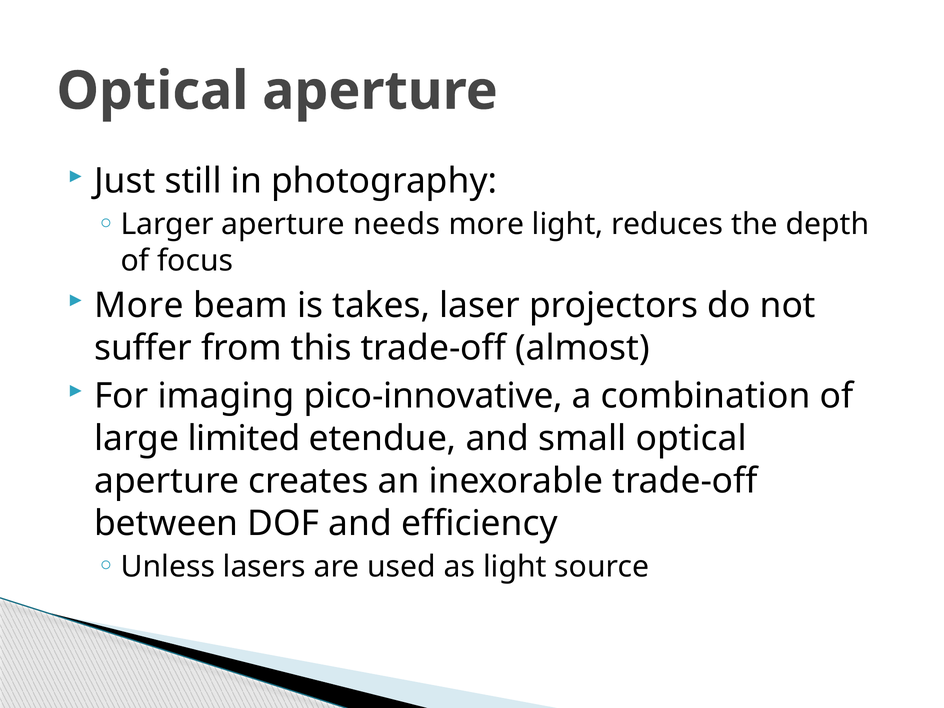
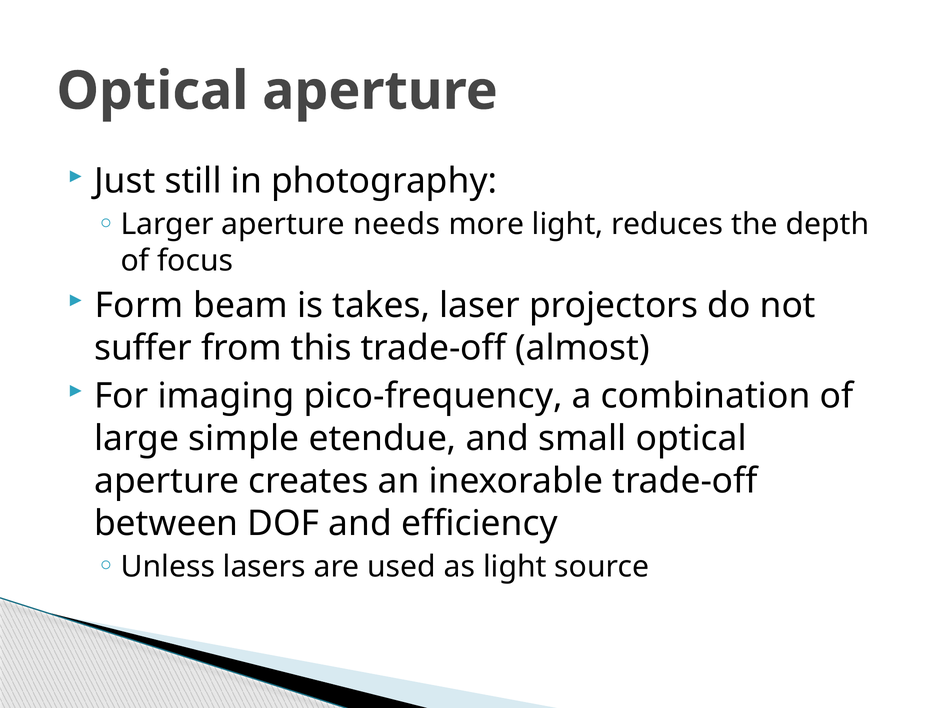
More: More -> Form (139, 306)
pico-innovative: pico-innovative -> pico-frequency (433, 396)
limited: limited -> simple (244, 438)
